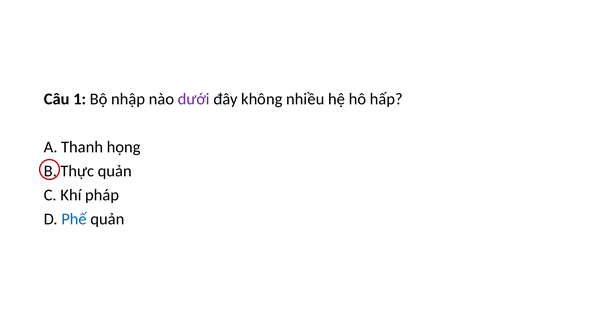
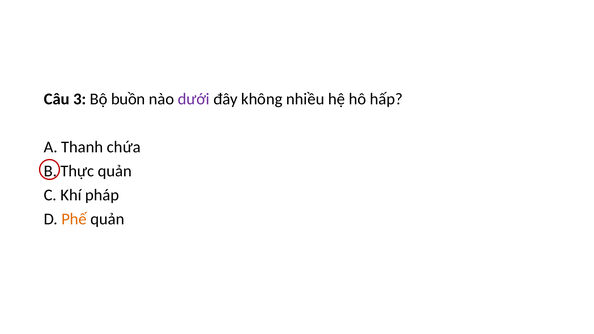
1: 1 -> 3 (80, 99)
nhập: nhập -> buồn (128, 99)
họng: họng -> chứa (124, 147)
Phế colour: blue -> orange (74, 219)
